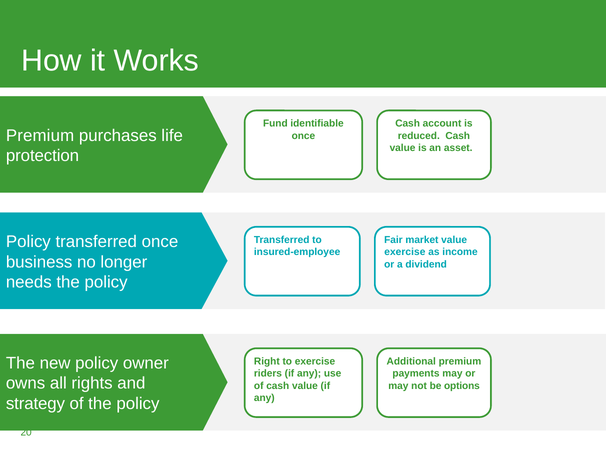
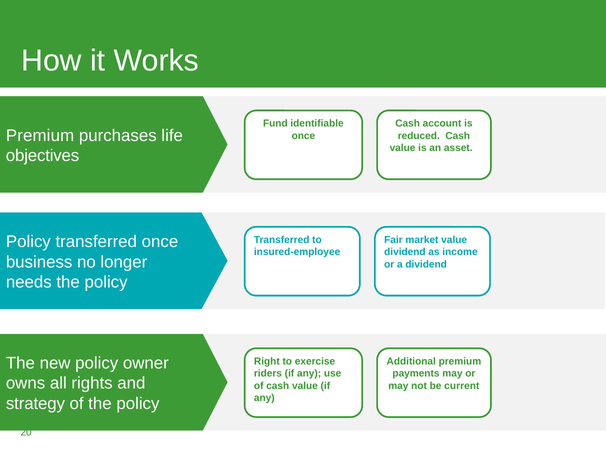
protection: protection -> objectives (43, 156)
exercise: exercise -> dividend (405, 252)
options: options -> current (462, 385)
